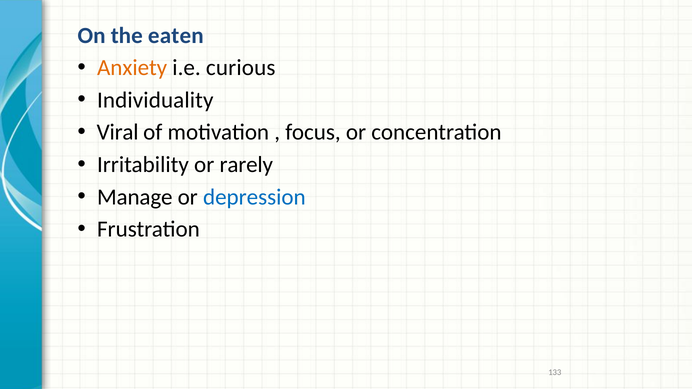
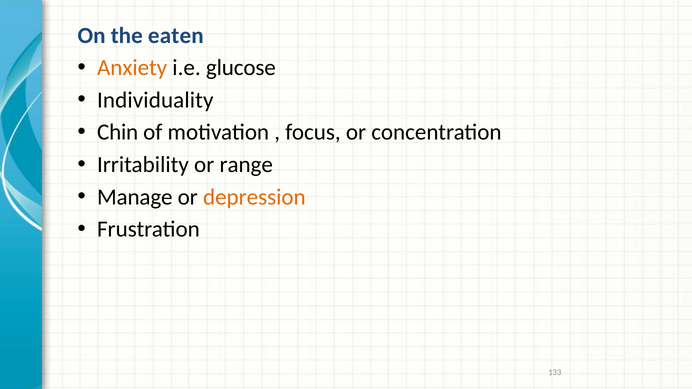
curious: curious -> glucose (241, 68)
Viral: Viral -> Chin (118, 132)
rarely: rarely -> range (246, 165)
depression colour: blue -> orange (254, 197)
